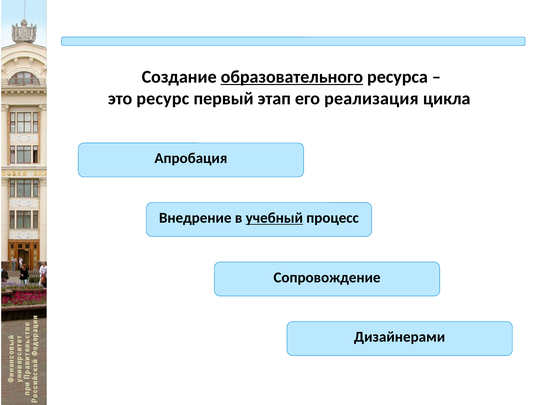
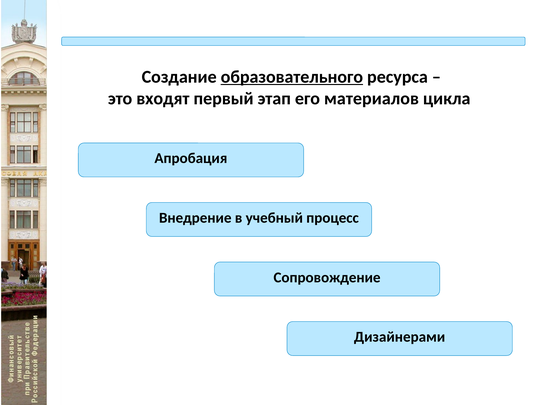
ресурс: ресурс -> входят (163, 98)
реализация: реализация -> материалов (371, 98)
учебный underline: present -> none (274, 218)
